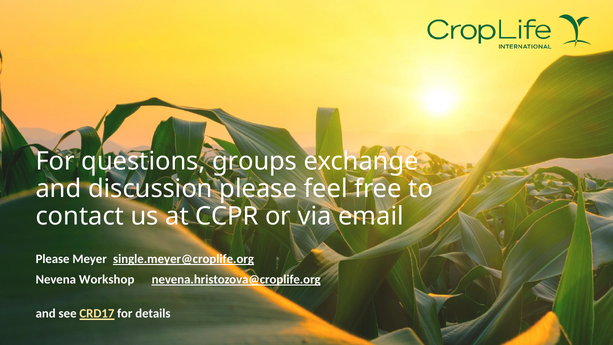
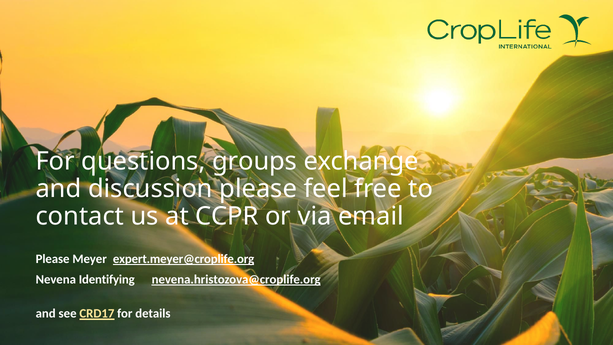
single.meyer@croplife.org: single.meyer@croplife.org -> expert.meyer@croplife.org (184, 259)
Workshop: Workshop -> Identifying (107, 279)
